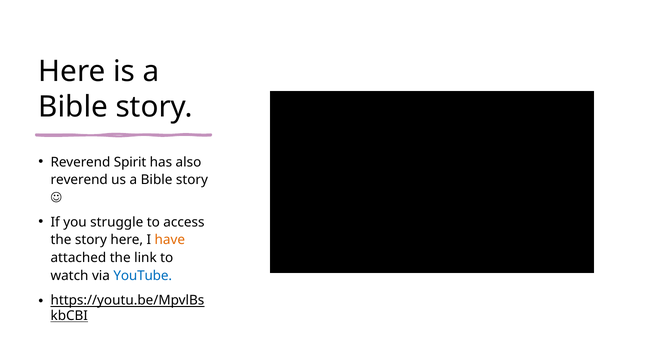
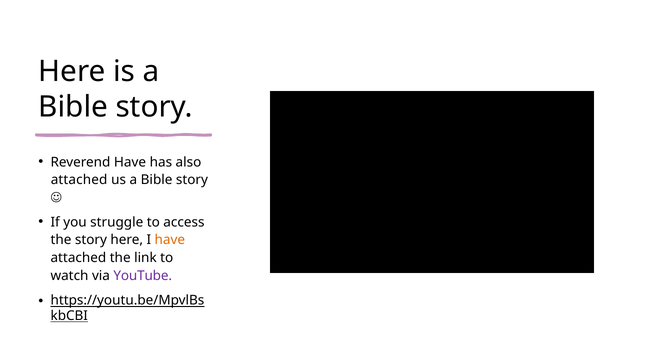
Reverend Spirit: Spirit -> Have (130, 162)
reverend: reverend -> attached (79, 180)
YouTube colour: blue -> purple (143, 276)
